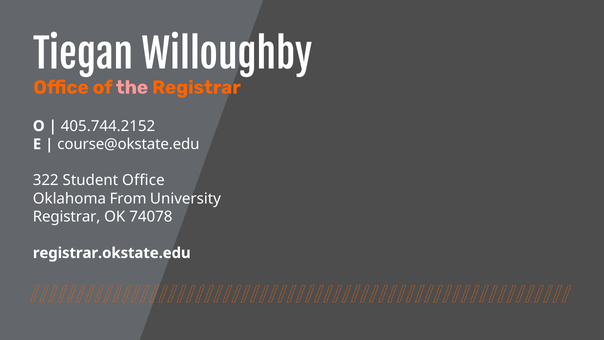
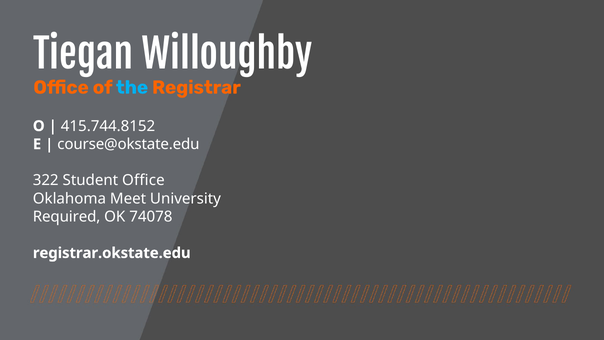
the colour: pink -> light blue (132, 87)
405.744.2152: 405.744.2152 -> 415.744.8152 (108, 126)
From: From -> Meet (128, 198)
Registrar: Registrar -> Required (67, 217)
